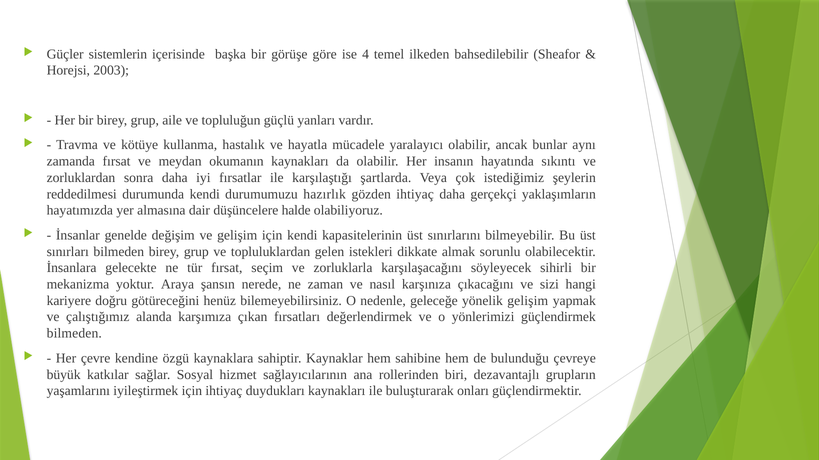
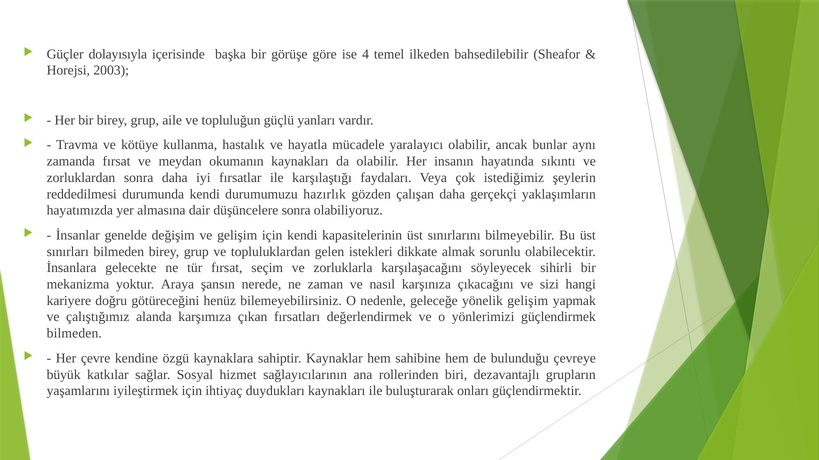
sistemlerin: sistemlerin -> dolayısıyla (118, 54)
şartlarda: şartlarda -> faydaları (386, 178)
gözden ihtiyaç: ihtiyaç -> çalışan (415, 194)
düşüncelere halde: halde -> sonra (296, 211)
